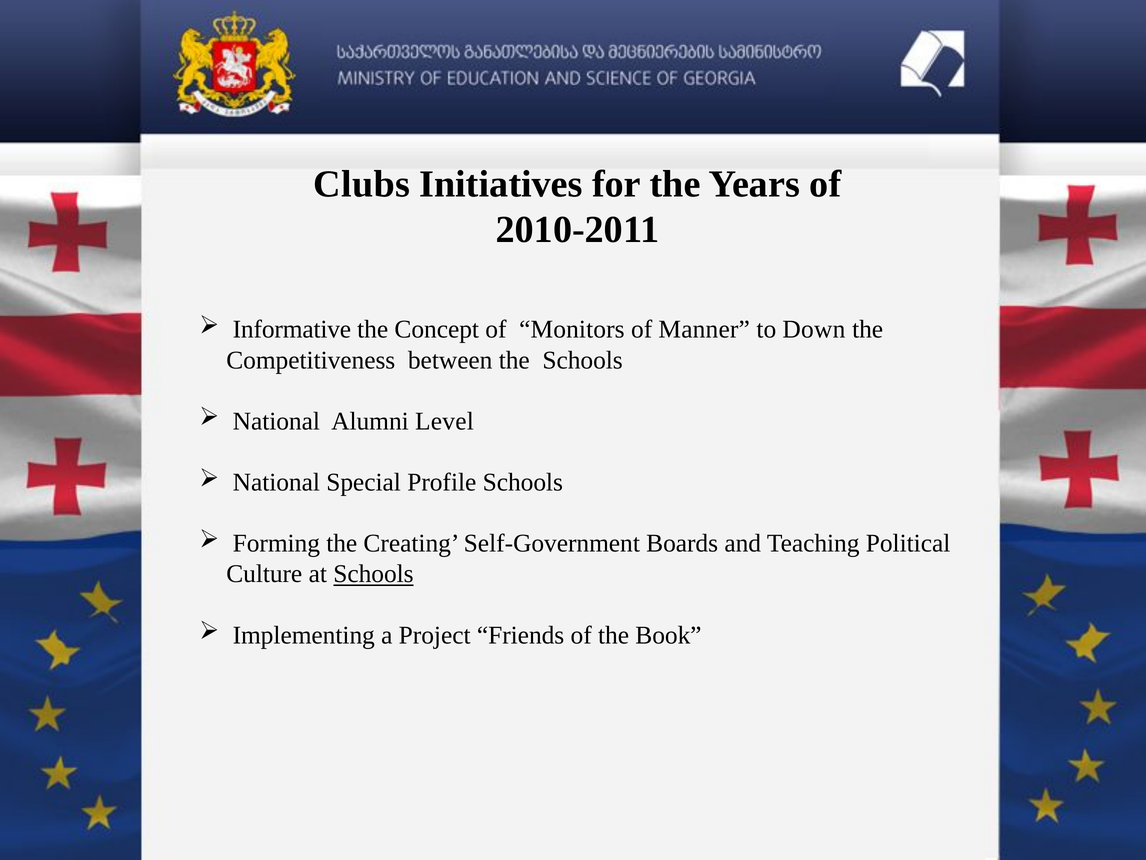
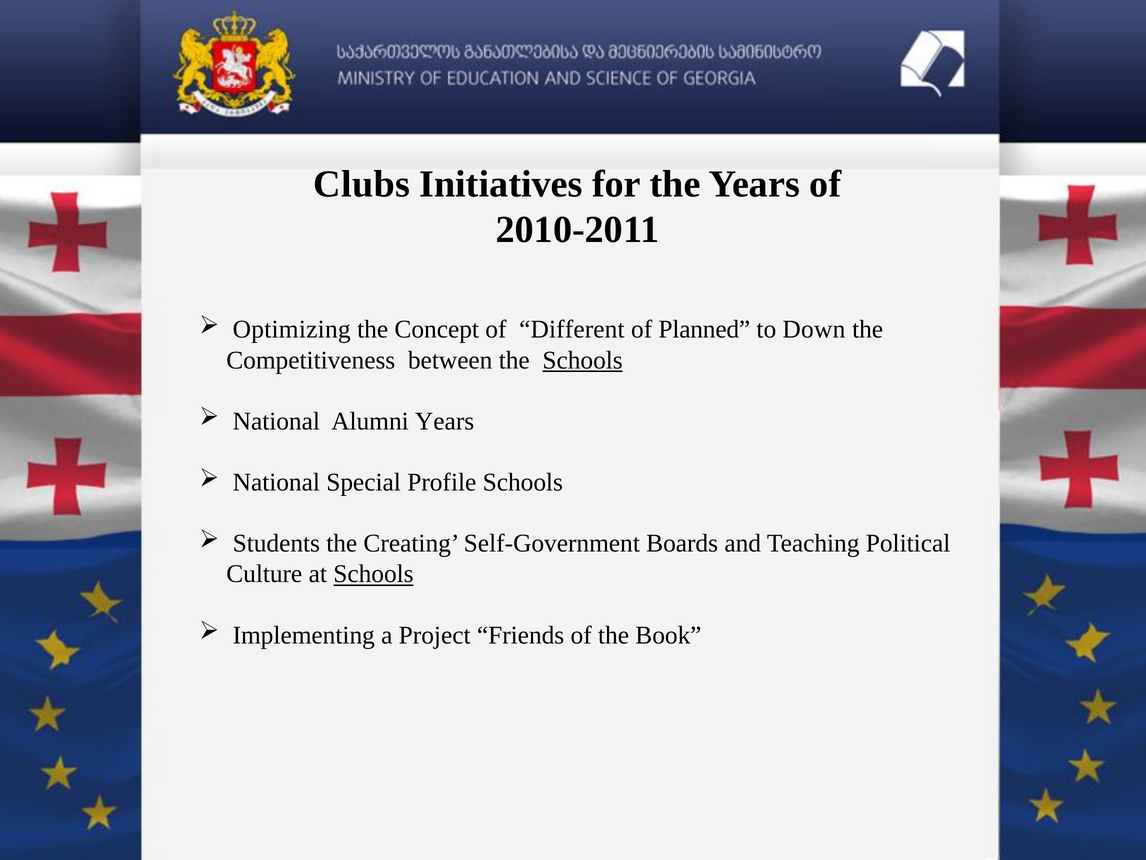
Informative: Informative -> Optimizing (292, 329)
Monitors: Monitors -> Different (572, 329)
Manner: Manner -> Planned (704, 329)
Schools underline: none -> present (583, 360)
Alumni Level: Level -> Years (445, 421)
Forming: Forming -> Students (276, 543)
